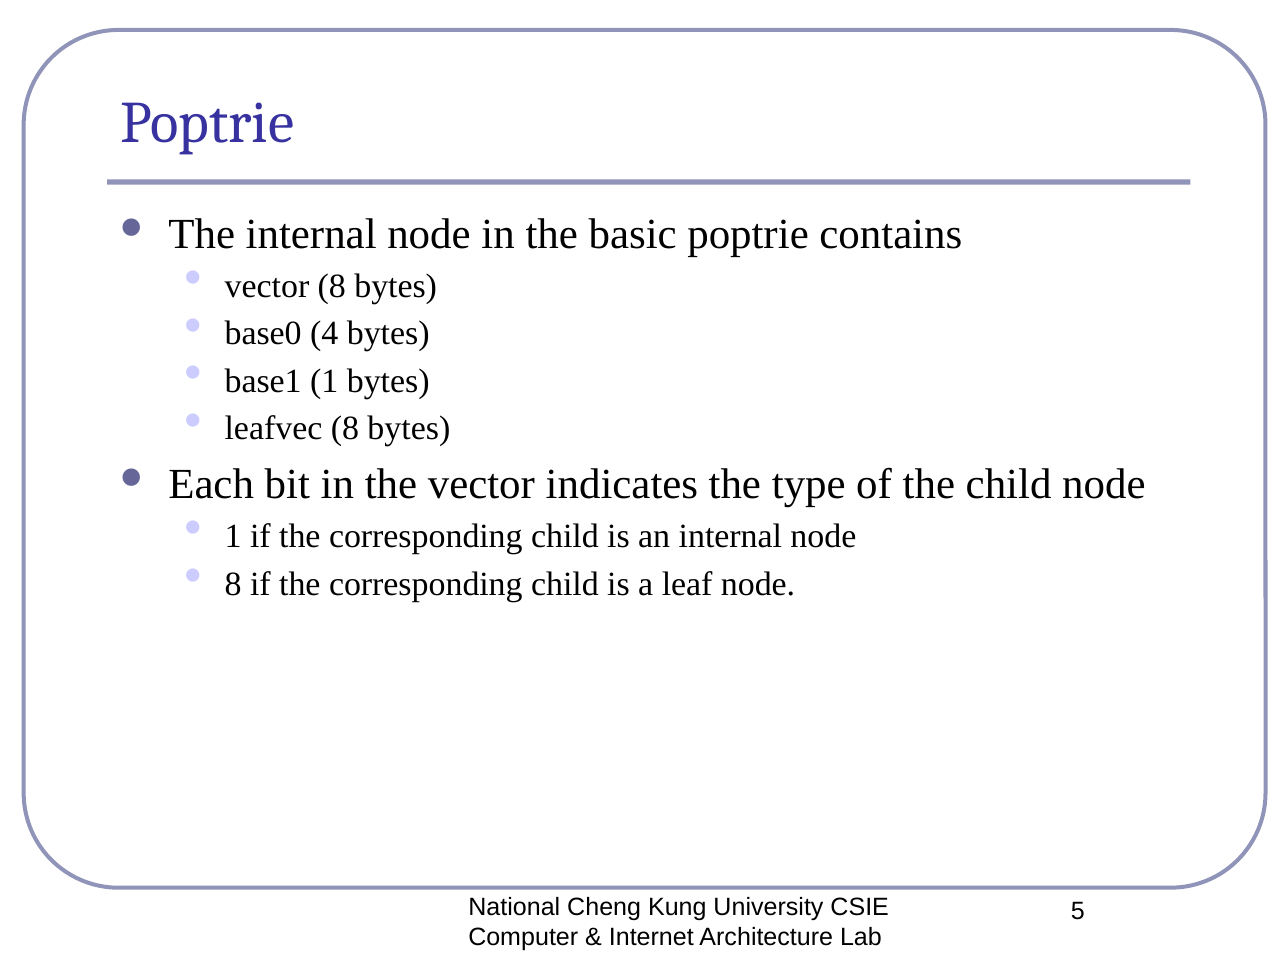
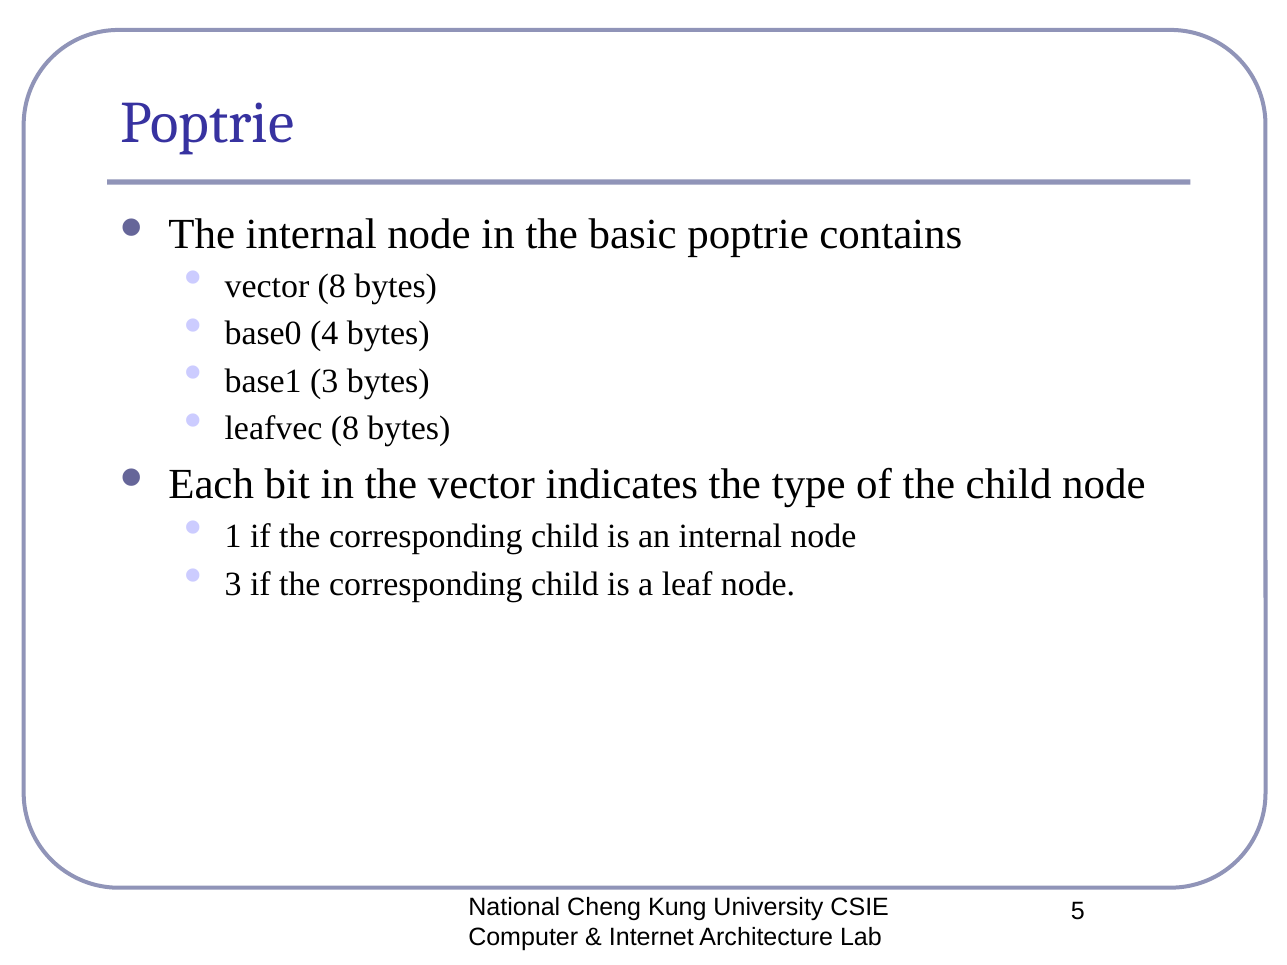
base1 1: 1 -> 3 (324, 381)
8: 8 -> 3 (233, 584)
